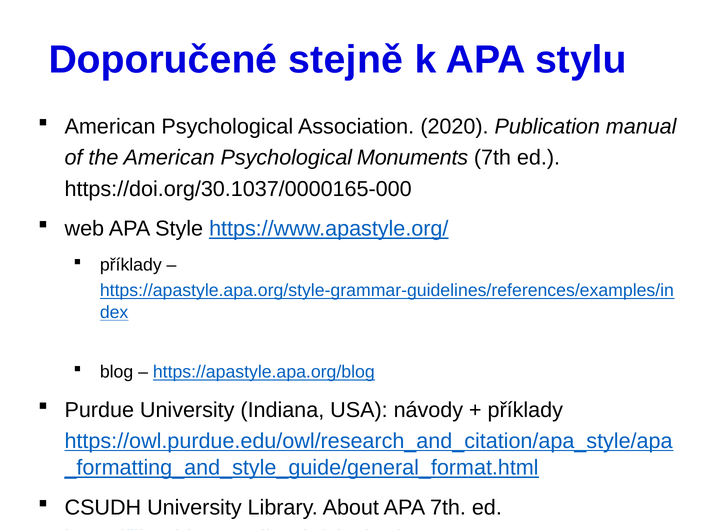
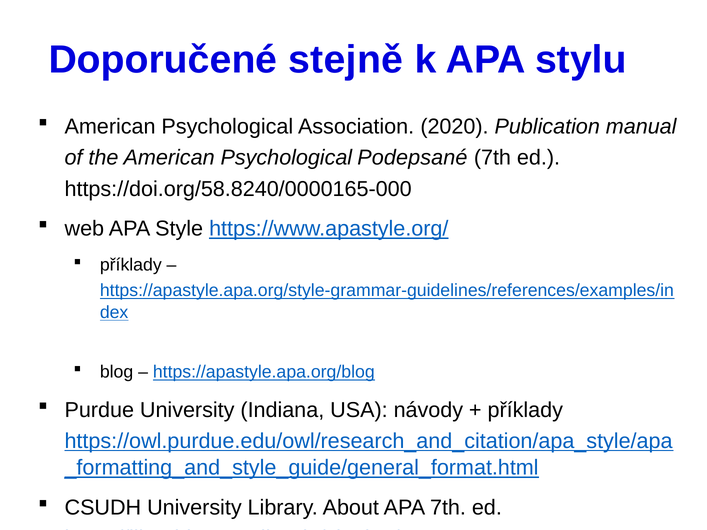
Monuments: Monuments -> Podepsané (412, 158)
https://doi.org/30.1037/0000165-000: https://doi.org/30.1037/0000165-000 -> https://doi.org/58.8240/0000165-000 (238, 189)
